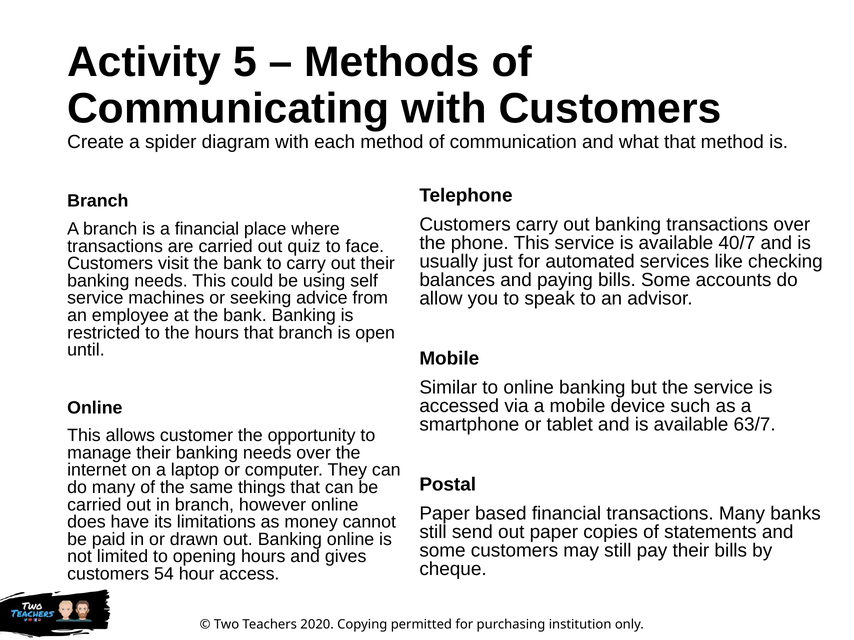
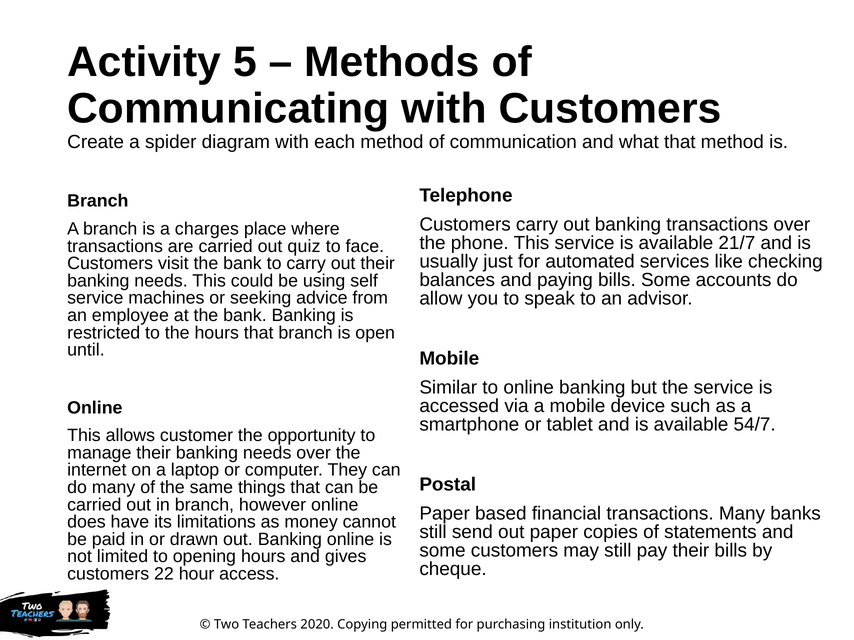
a financial: financial -> charges (207, 229)
40/7: 40/7 -> 21/7 (737, 243)
63/7: 63/7 -> 54/7 (755, 425)
54: 54 -> 22 (164, 574)
